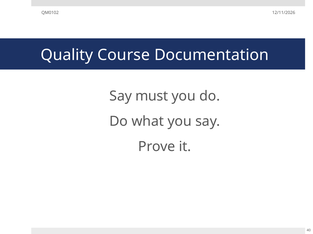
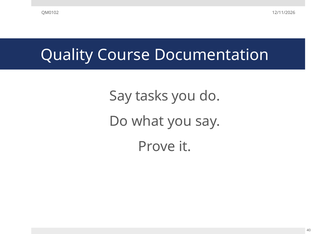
must: must -> tasks (152, 96)
